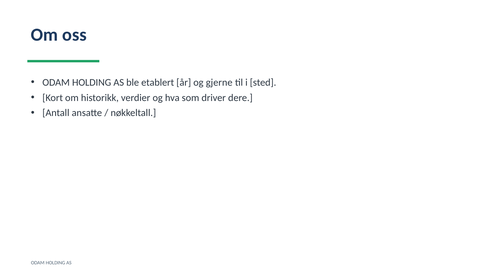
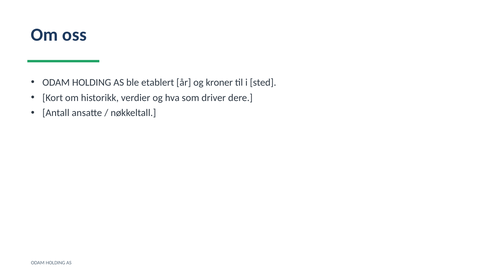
gjerne: gjerne -> kroner (219, 82)
